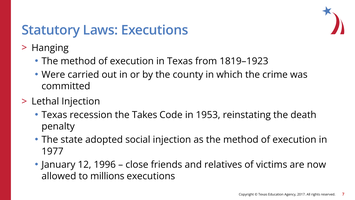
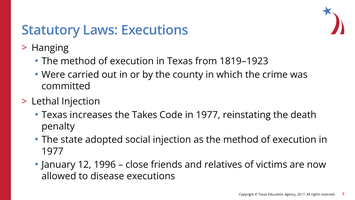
recession: recession -> increases (91, 115)
Code in 1953: 1953 -> 1977 (208, 115)
millions: millions -> disease (107, 176)
